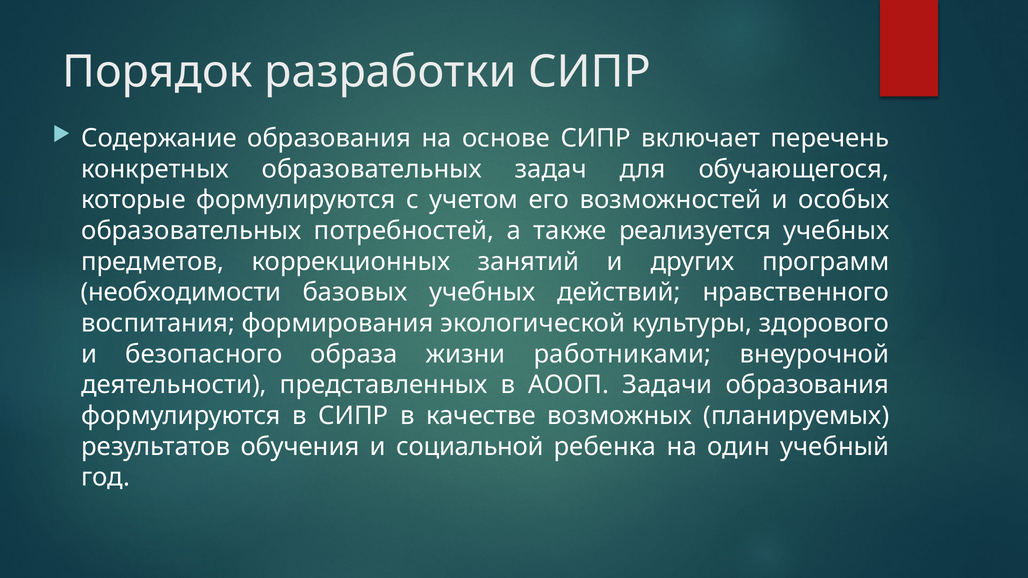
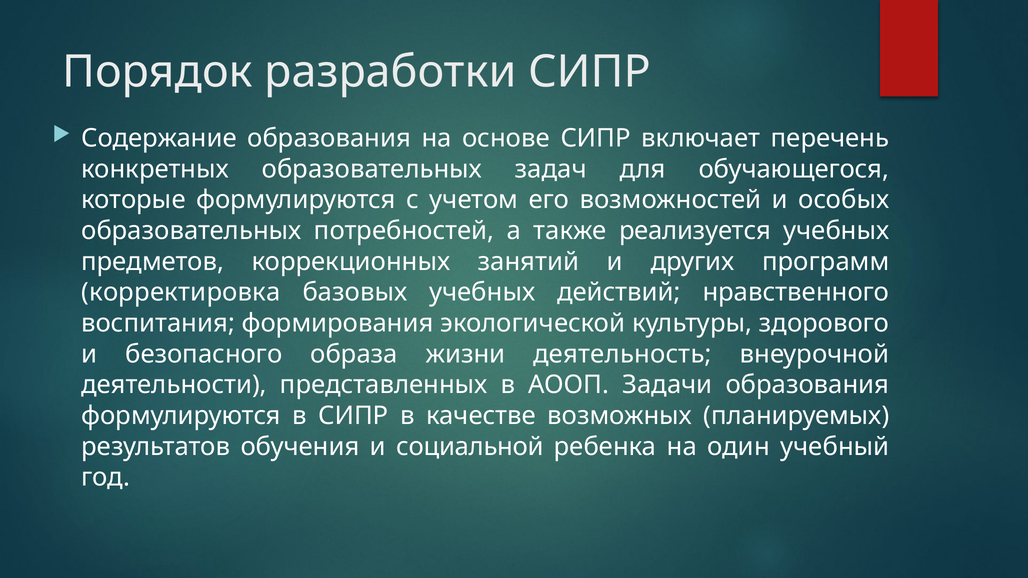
необходимости: необходимости -> корректировка (181, 293)
работниками: работниками -> деятельность (622, 354)
